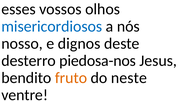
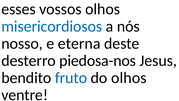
dignos: dignos -> eterna (79, 43)
fruto colour: orange -> blue (71, 78)
do neste: neste -> olhos (129, 78)
